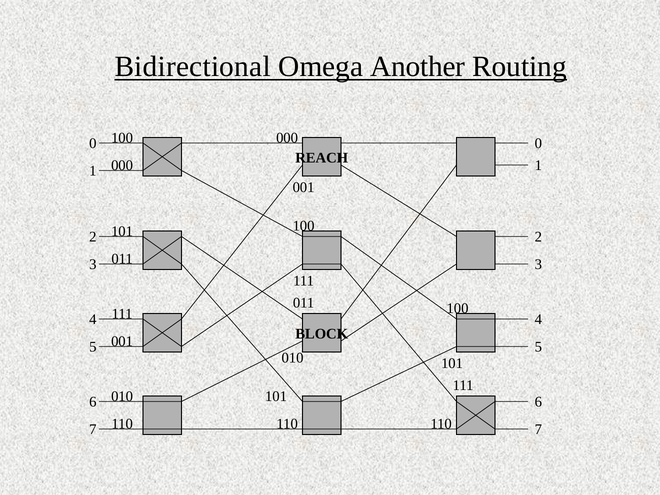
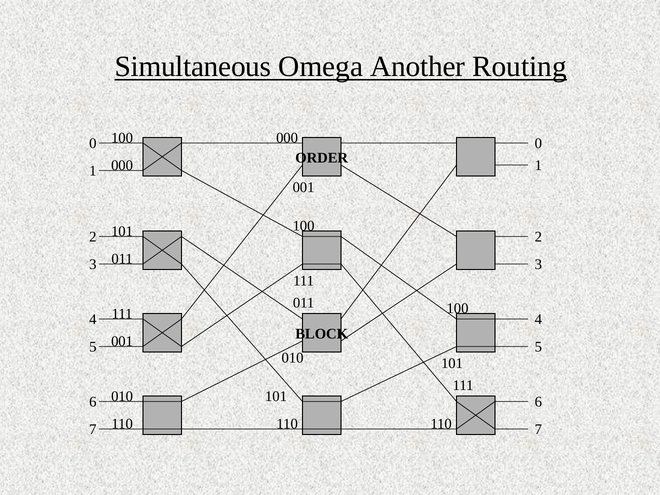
Bidirectional: Bidirectional -> Simultaneous (193, 67)
REACH: REACH -> ORDER (322, 158)
